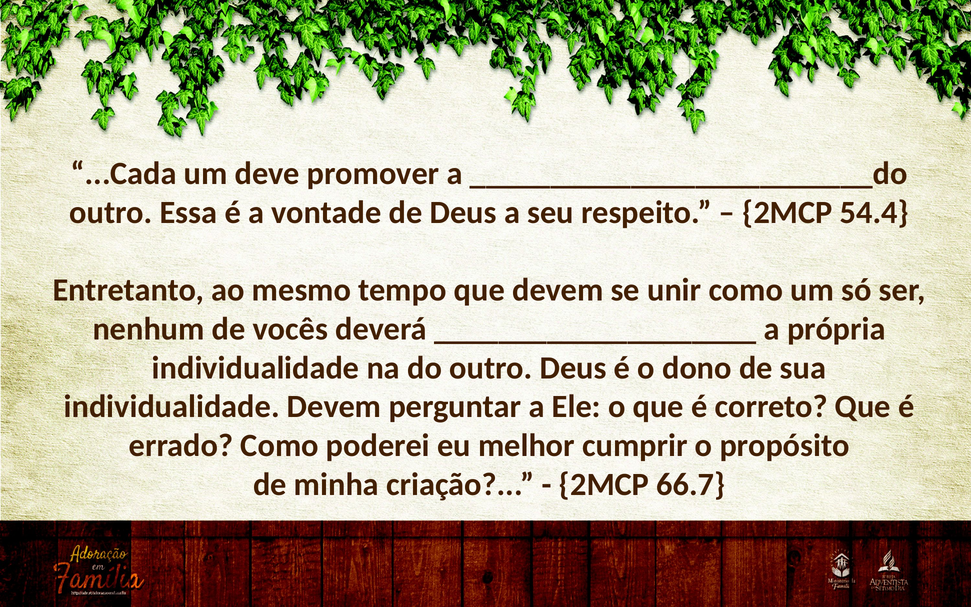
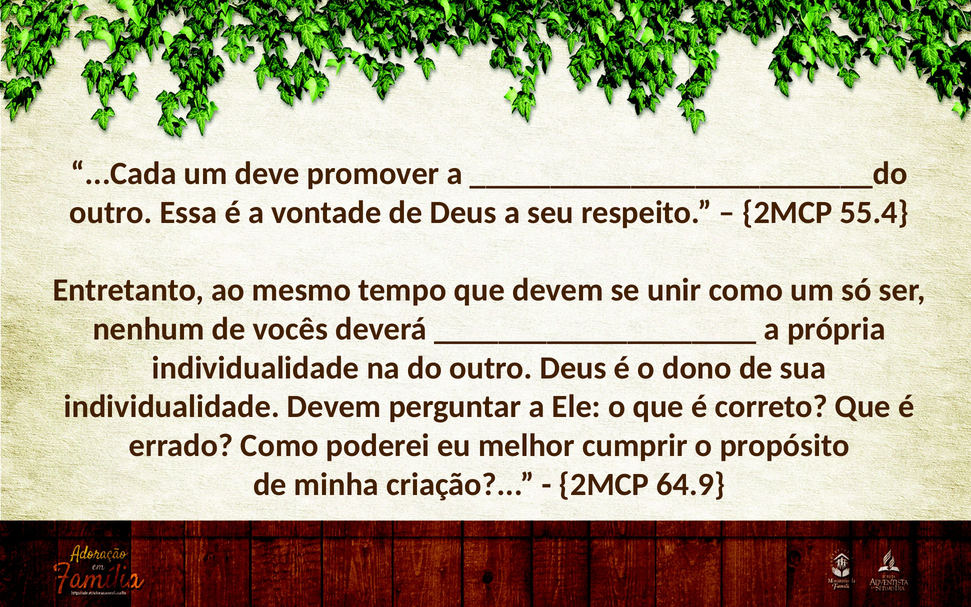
54.4: 54.4 -> 55.4 (874, 212)
66.7: 66.7 -> 64.9 (691, 484)
